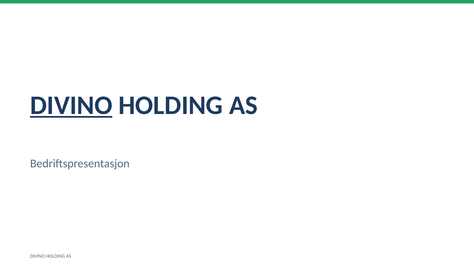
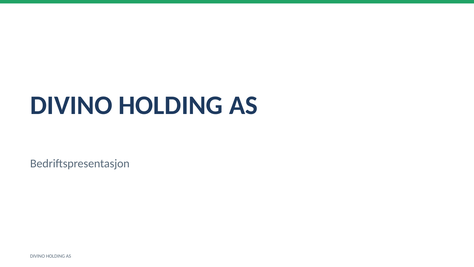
DIVINO underline: present -> none (71, 105)
